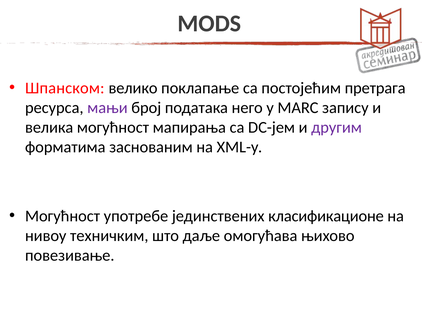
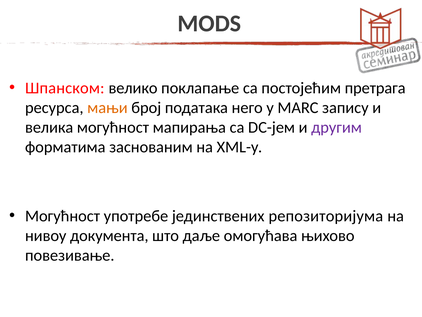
мањи colour: purple -> orange (107, 108)
класификационе: класификационе -> репозиторијума (326, 216)
техничким: техничким -> документа (109, 235)
